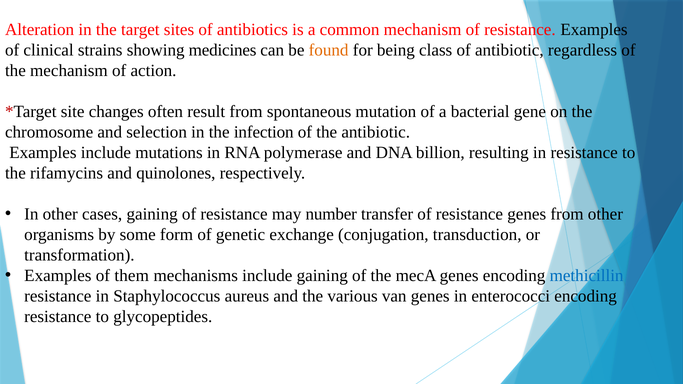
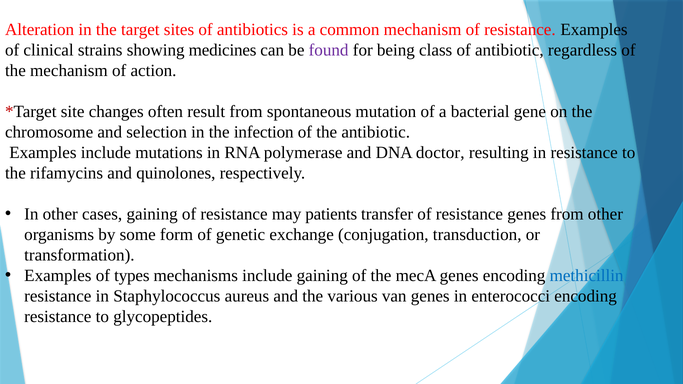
found colour: orange -> purple (329, 50)
billion: billion -> doctor (440, 153)
number: number -> patients (331, 214)
them: them -> types (132, 276)
